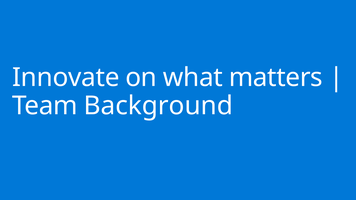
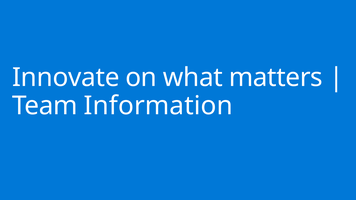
Background: Background -> Information (158, 106)
